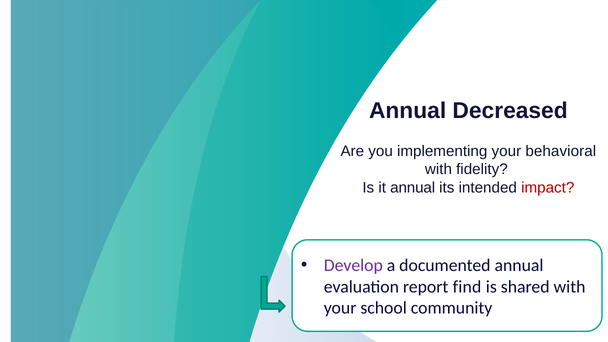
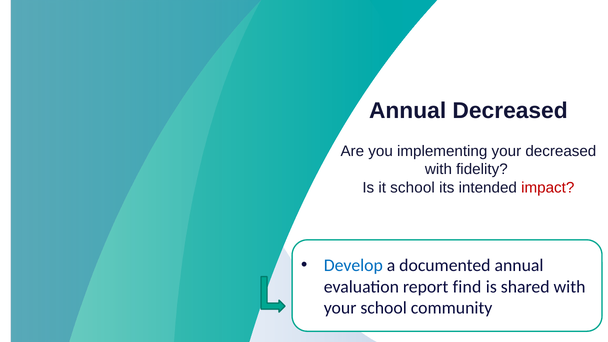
your behavioral: behavioral -> decreased (561, 151)
it annual: annual -> school (413, 188)
Develop colour: purple -> blue (353, 265)
